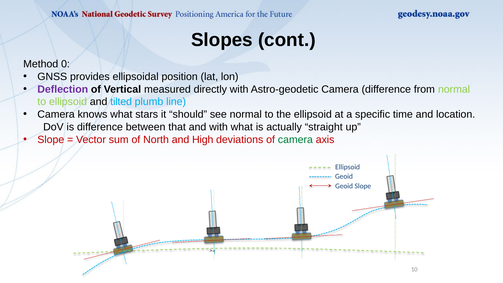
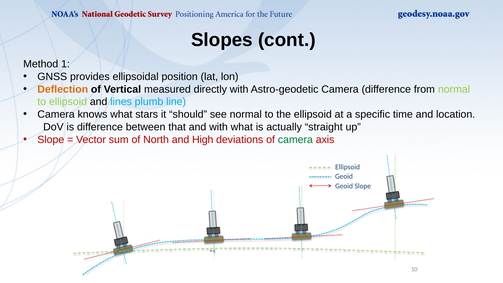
0: 0 -> 1 (65, 64)
Deflection colour: purple -> orange (63, 89)
tilted: tilted -> lines (121, 102)
